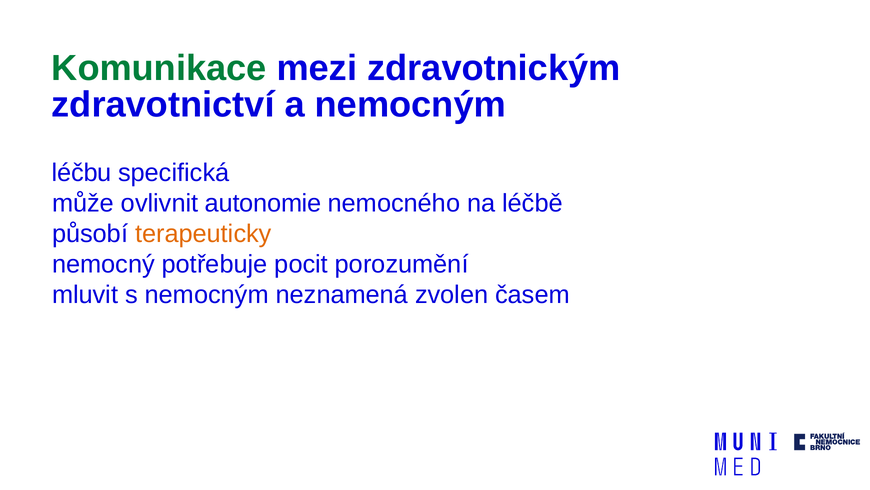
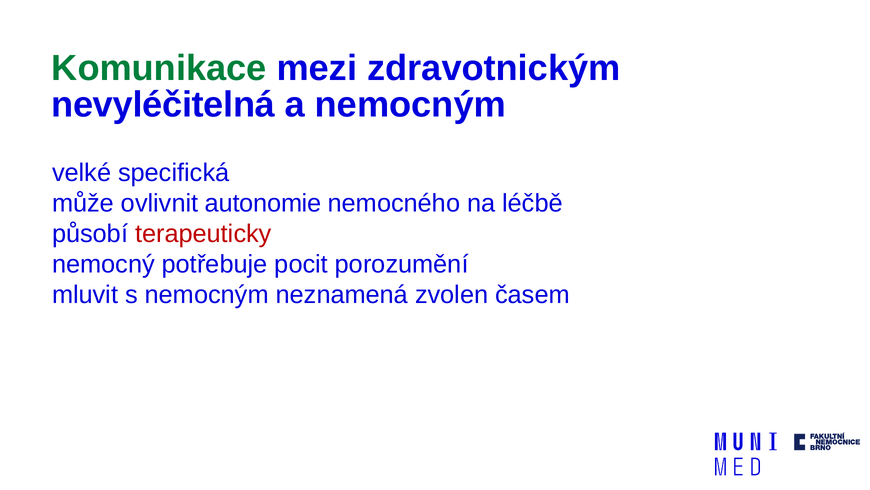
zdravotnictví: zdravotnictví -> nevyléčitelná (163, 105)
léčbu: léčbu -> velké (82, 173)
terapeuticky colour: orange -> red (203, 234)
